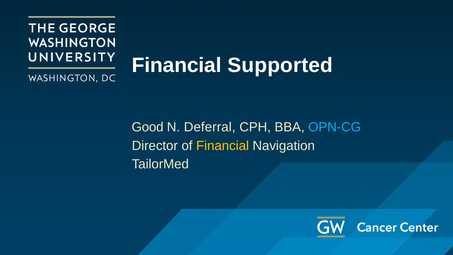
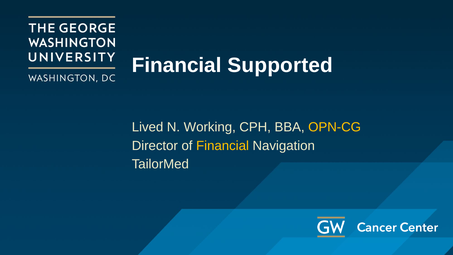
Good: Good -> Lived (148, 127)
Deferral: Deferral -> Working (210, 127)
OPN-CG colour: light blue -> yellow (335, 127)
